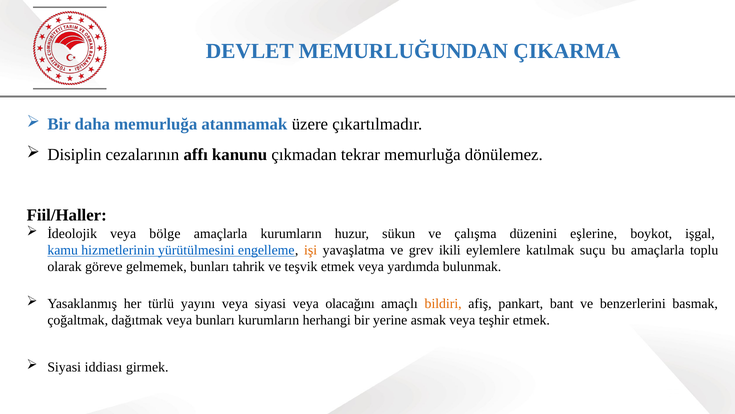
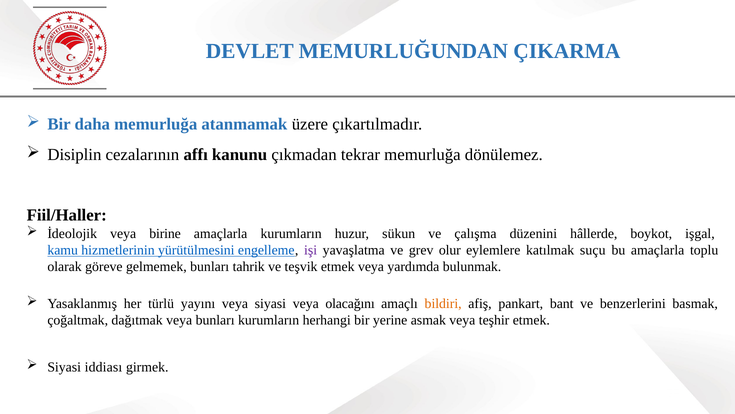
bölge: bölge -> birine (165, 233)
eşlerine: eşlerine -> hâllerde (594, 233)
işi colour: orange -> purple (311, 250)
ikili: ikili -> olur (450, 250)
